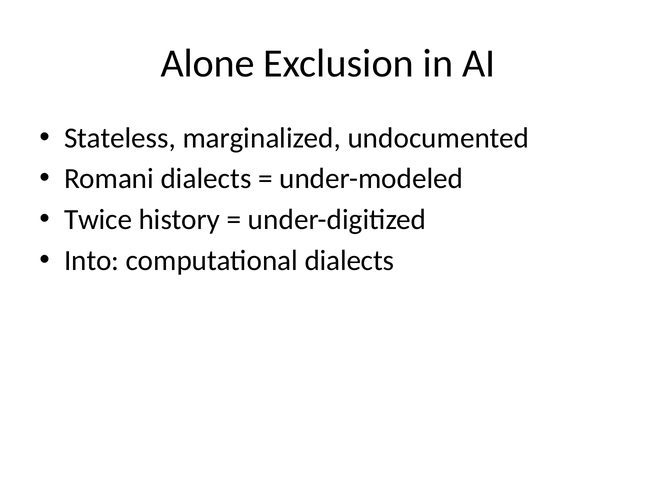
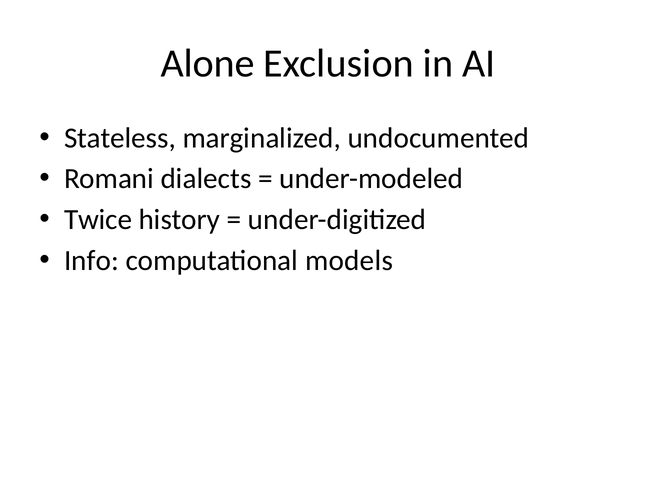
Into: Into -> Info (92, 261)
computational dialects: dialects -> models (349, 261)
